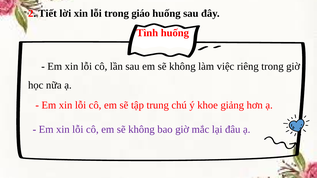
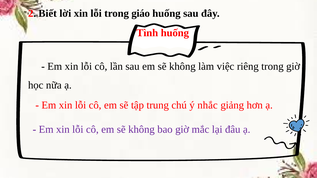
Tiết: Tiết -> Biết (48, 13)
khoe: khoe -> nhắc (208, 105)
